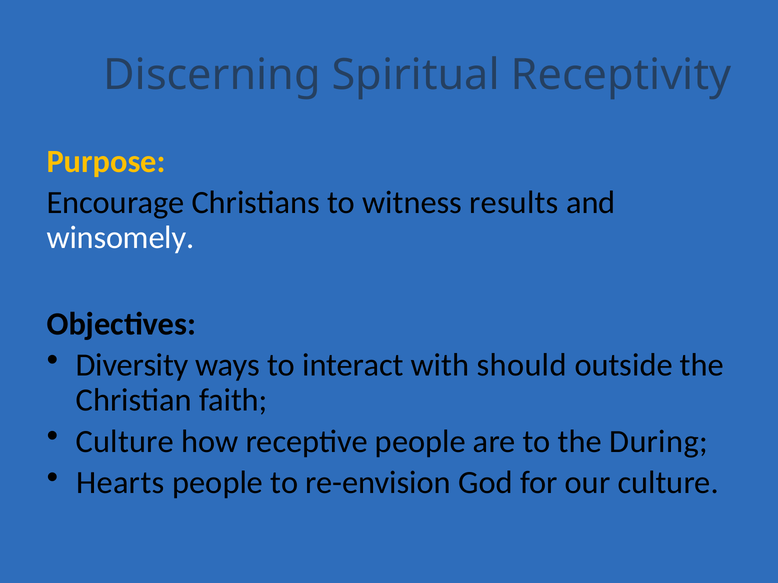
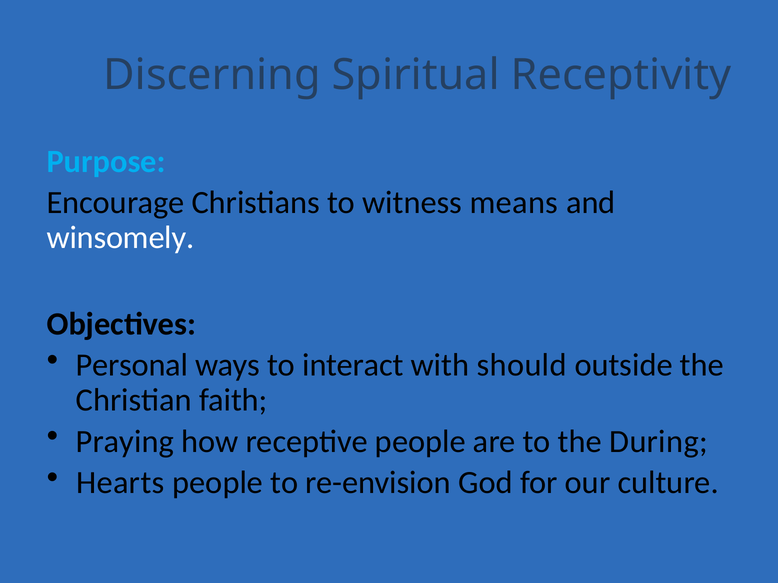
Purpose colour: yellow -> light blue (106, 162)
results: results -> means (514, 203)
Diversity: Diversity -> Personal (132, 366)
Culture: Culture -> Praying (125, 442)
